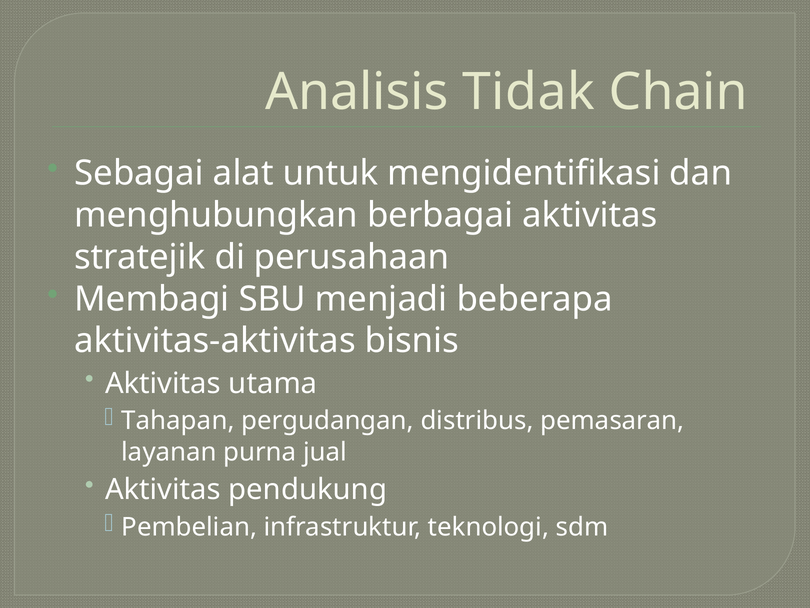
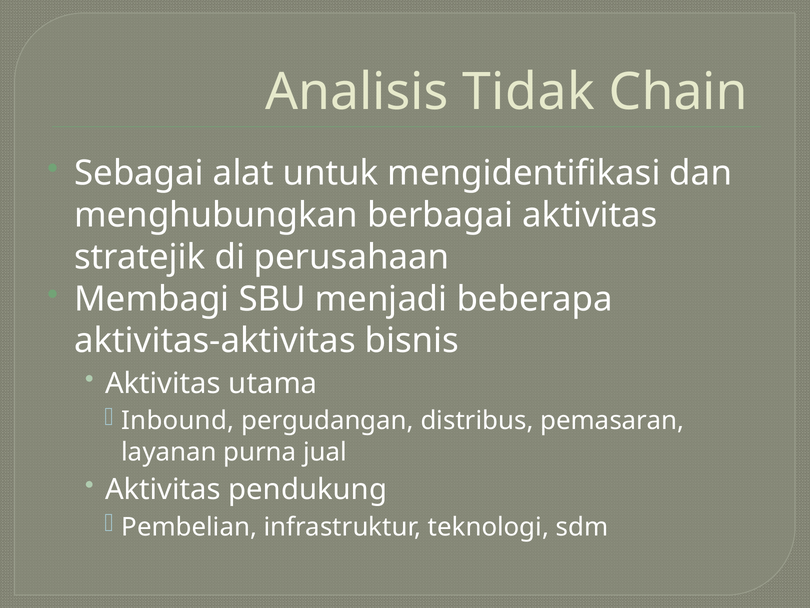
Tahapan: Tahapan -> Inbound (178, 421)
